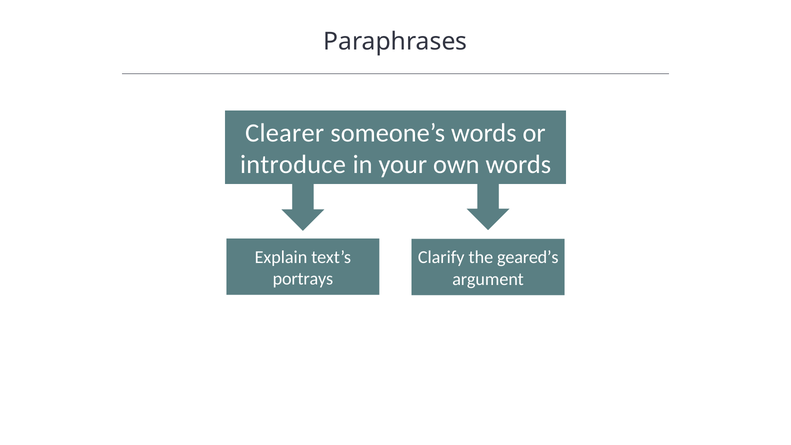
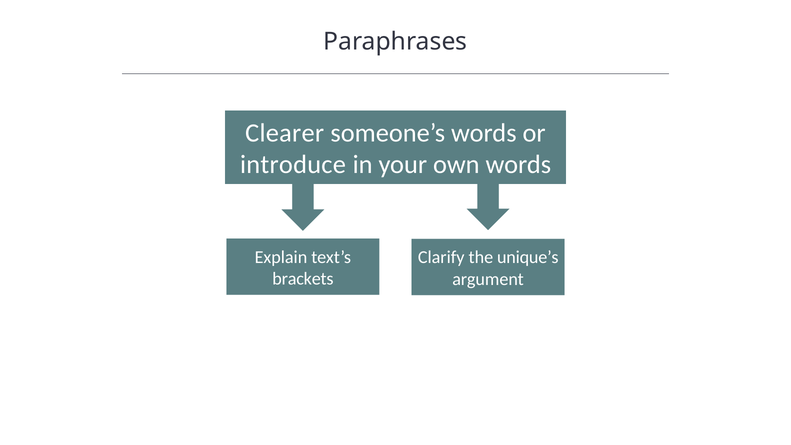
geared’s: geared’s -> unique’s (528, 257)
portrays: portrays -> brackets (303, 279)
